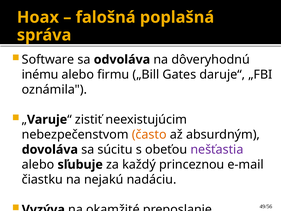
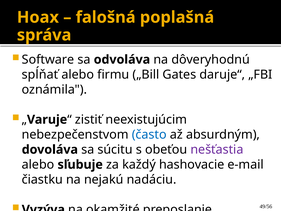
inému: inému -> spĺňať (40, 74)
často colour: orange -> blue (149, 134)
princeznou: princeznou -> hashovacie (192, 164)
